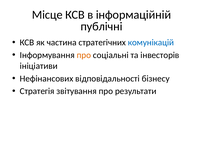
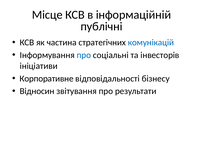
про colour: orange -> blue (84, 55)
Нефінансових: Нефінансових -> Корпоративне (47, 79)
Стратегія: Стратегія -> Відносин (37, 91)
